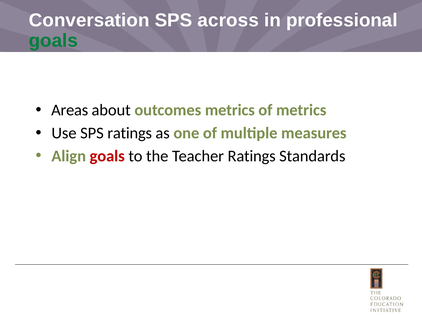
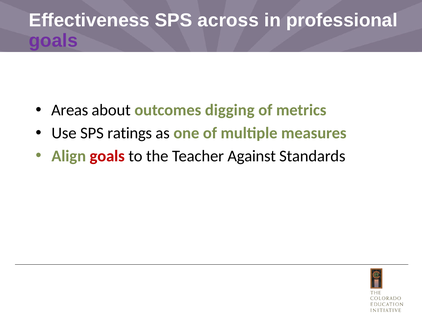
Conversation: Conversation -> Effectiveness (89, 20)
goals colour: green -> purple (53, 41)
outcomes metrics: metrics -> digging (230, 110)
Teacher Ratings: Ratings -> Against (252, 156)
